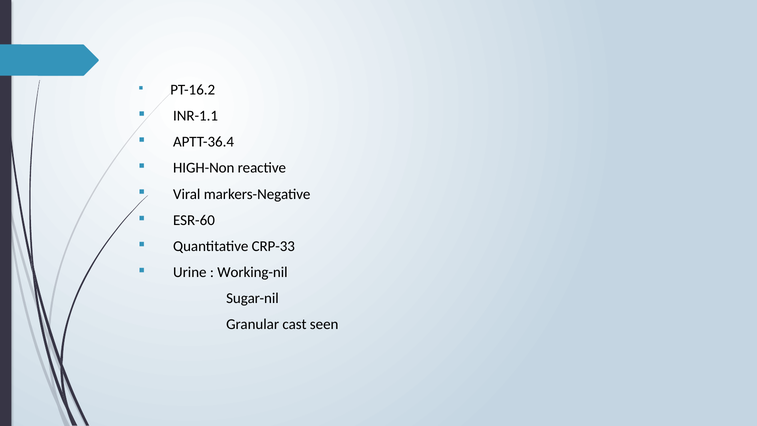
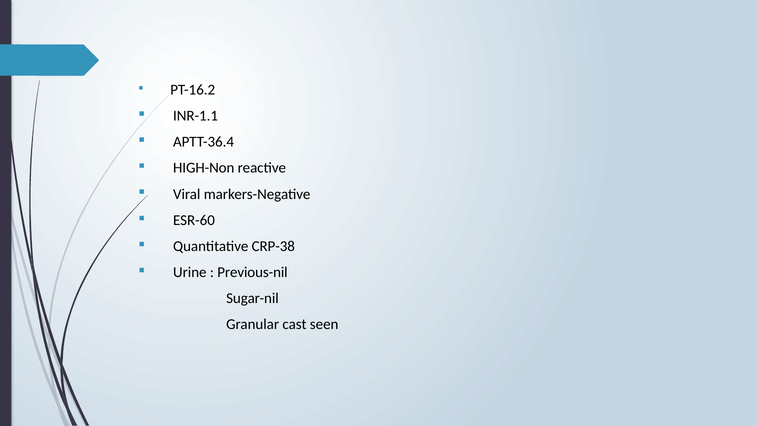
CRP-33: CRP-33 -> CRP-38 (273, 246)
Working-nil: Working-nil -> Previous-nil (252, 272)
